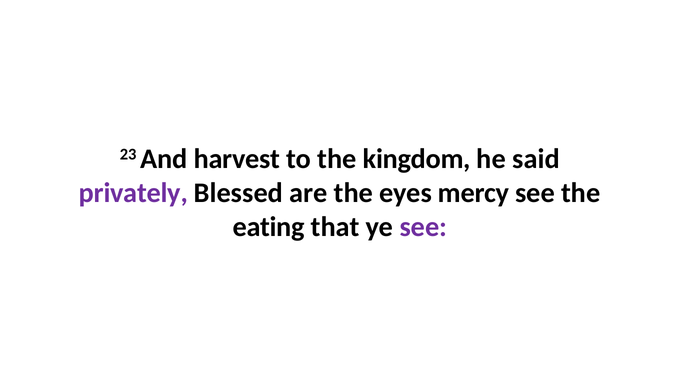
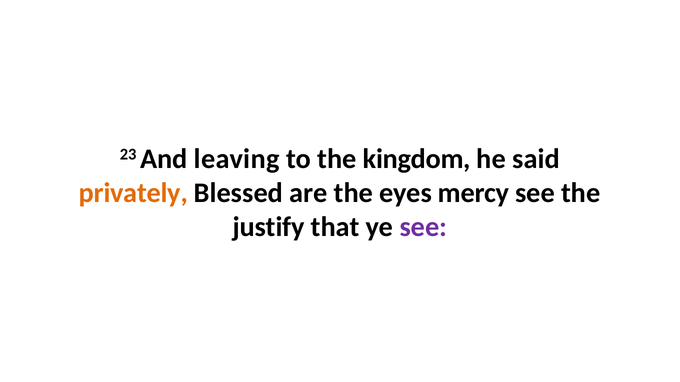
harvest: harvest -> leaving (237, 159)
privately colour: purple -> orange (133, 193)
eating: eating -> justify (269, 227)
